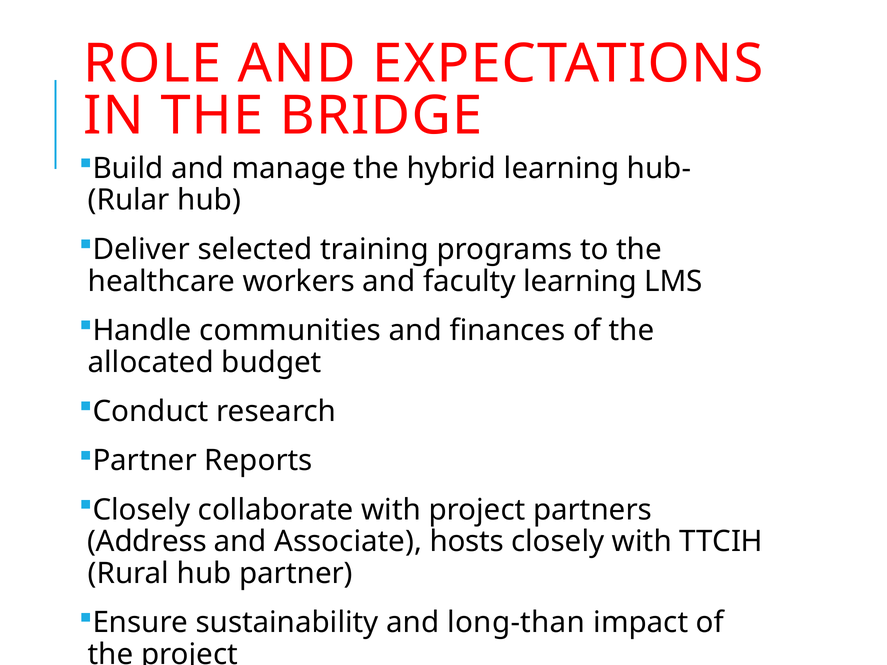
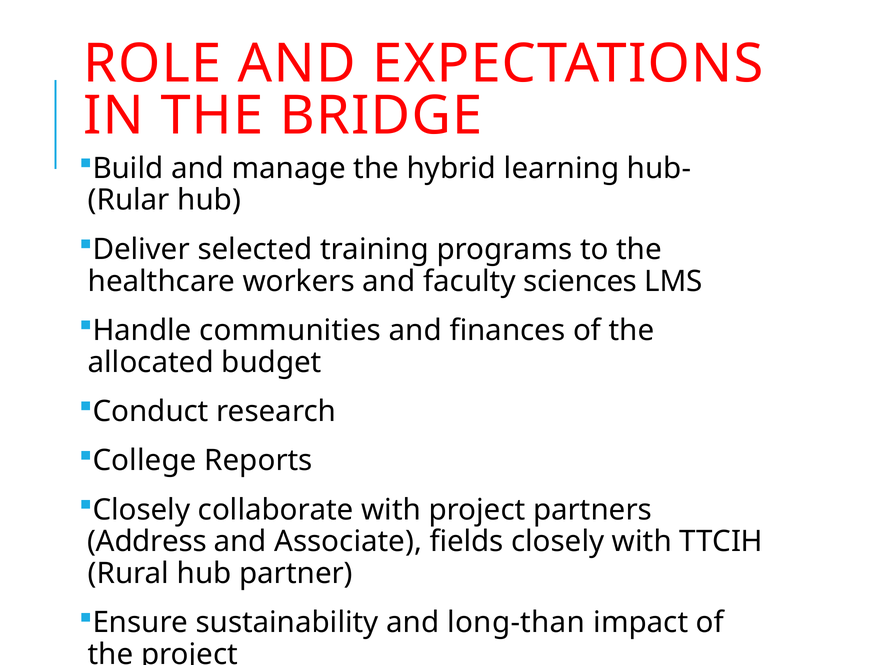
faculty learning: learning -> sciences (580, 281)
Partner: Partner -> College (145, 461)
hosts: hosts -> fields (467, 542)
